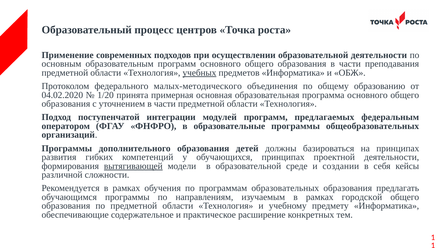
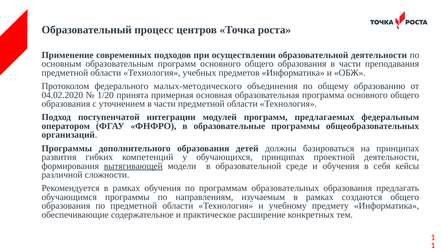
учебных underline: present -> none (199, 73)
и создании: создании -> обучения (341, 166)
городской: городской -> создаются (362, 197)
